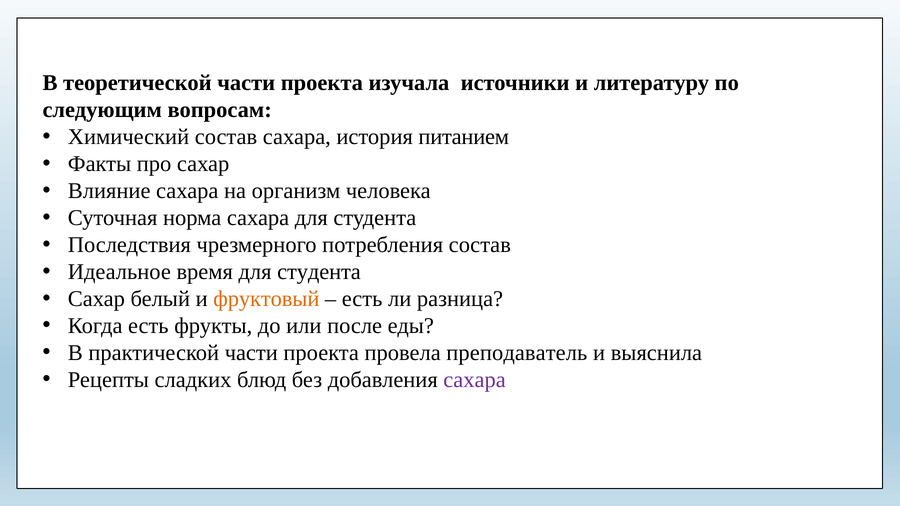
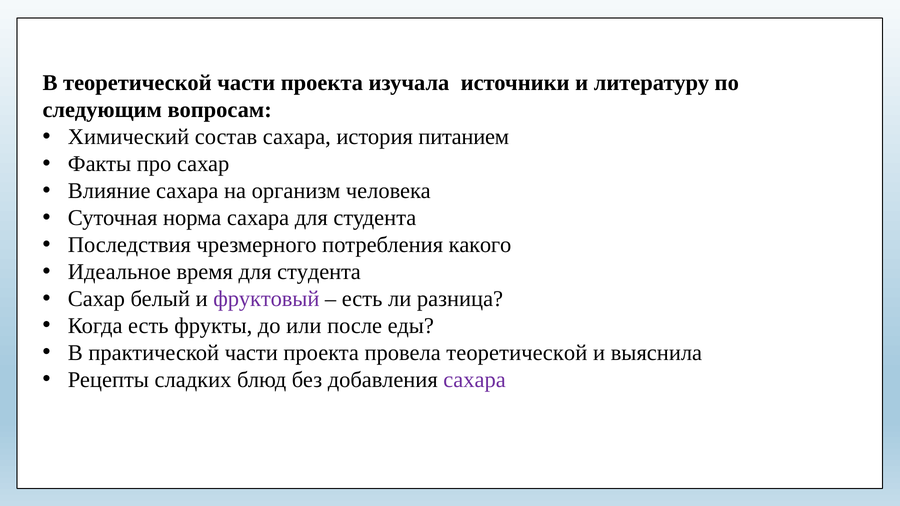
потребления состав: состав -> какого (480, 245)
фруктовый colour: orange -> purple (266, 299)
провела преподаватель: преподаватель -> теоретической (517, 353)
